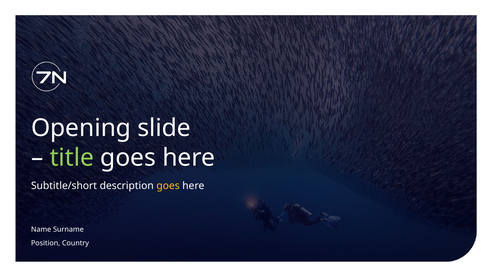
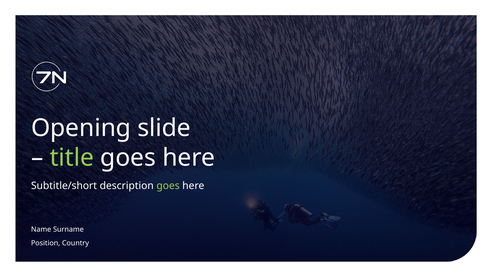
goes colour: yellow -> light green (168, 186)
